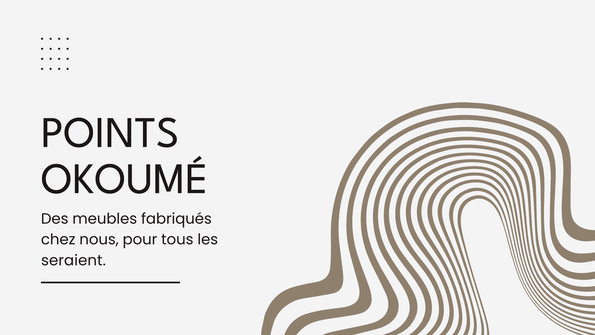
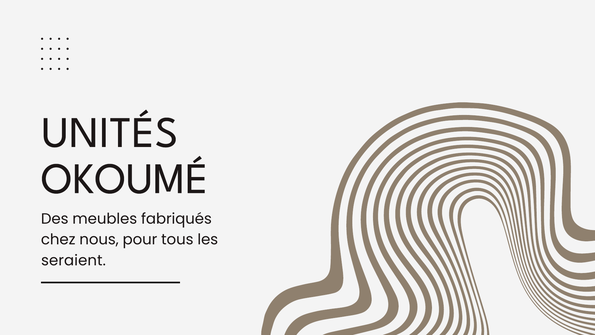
POINTS: POINTS -> UNITÉS (110, 132)
